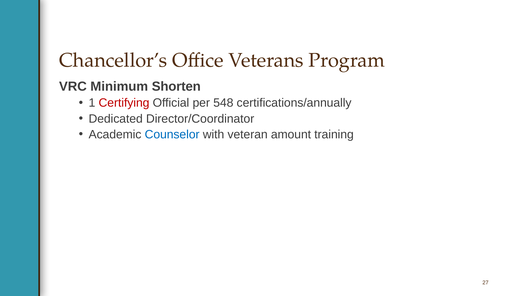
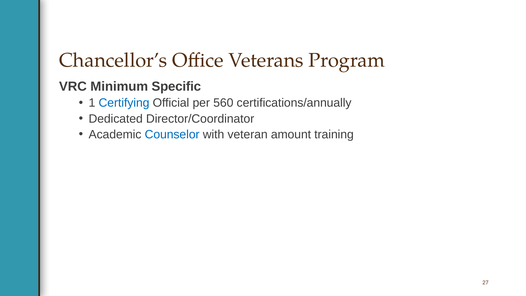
Shorten: Shorten -> Specific (176, 87)
Certifying colour: red -> blue (124, 103)
548: 548 -> 560 (223, 103)
